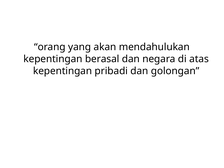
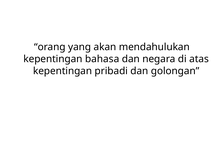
berasal: berasal -> bahasa (102, 59)
